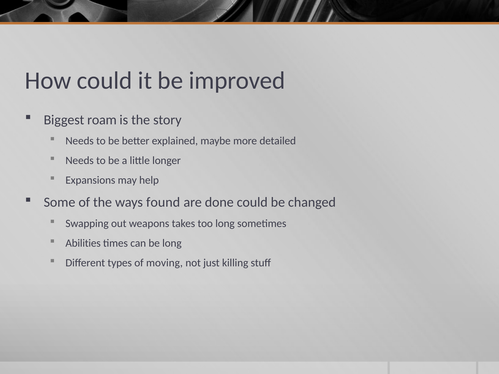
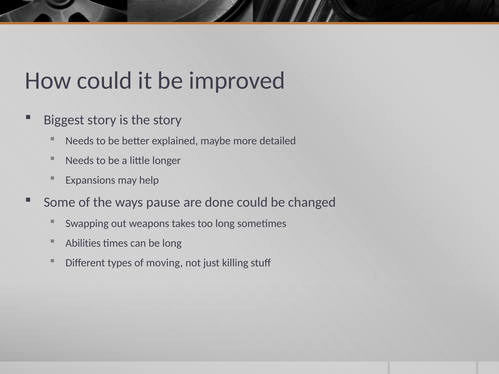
Biggest roam: roam -> story (102, 120)
found: found -> pause (163, 203)
